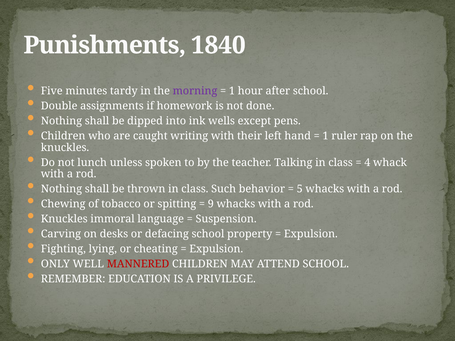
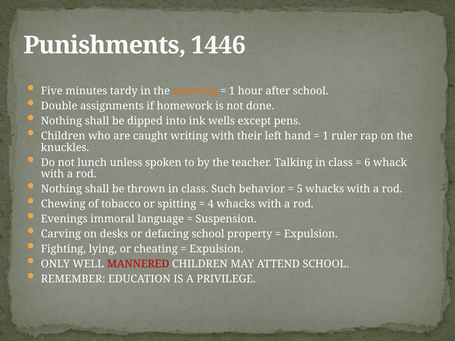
1840: 1840 -> 1446 (218, 45)
morning colour: purple -> orange (195, 91)
4: 4 -> 6 (367, 163)
9: 9 -> 4 (211, 204)
Knuckles: Knuckles -> Evenings (64, 219)
